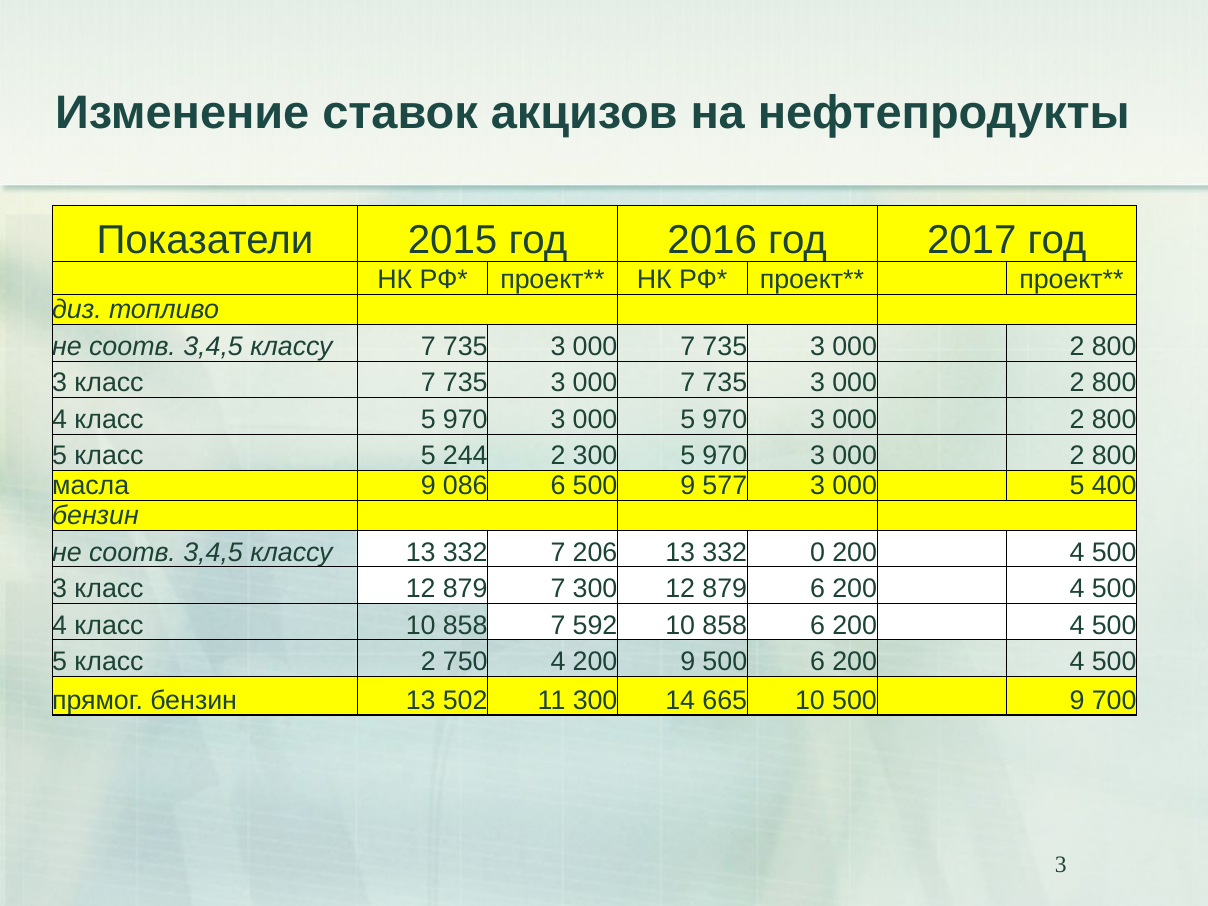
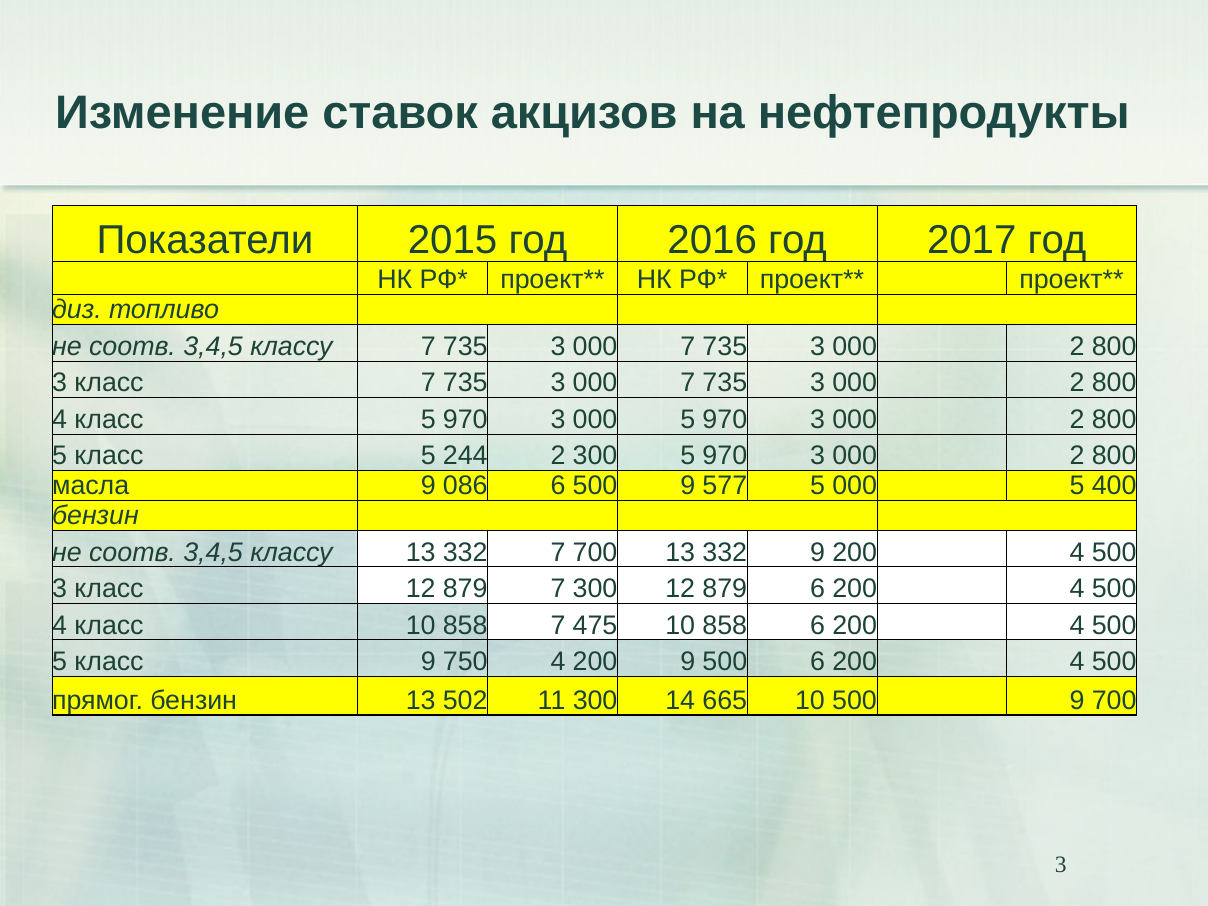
577 3: 3 -> 5 (818, 486)
7 206: 206 -> 700 (595, 552)
332 0: 0 -> 9 (818, 552)
592: 592 -> 475 (595, 625)
класс 2: 2 -> 9 (428, 662)
